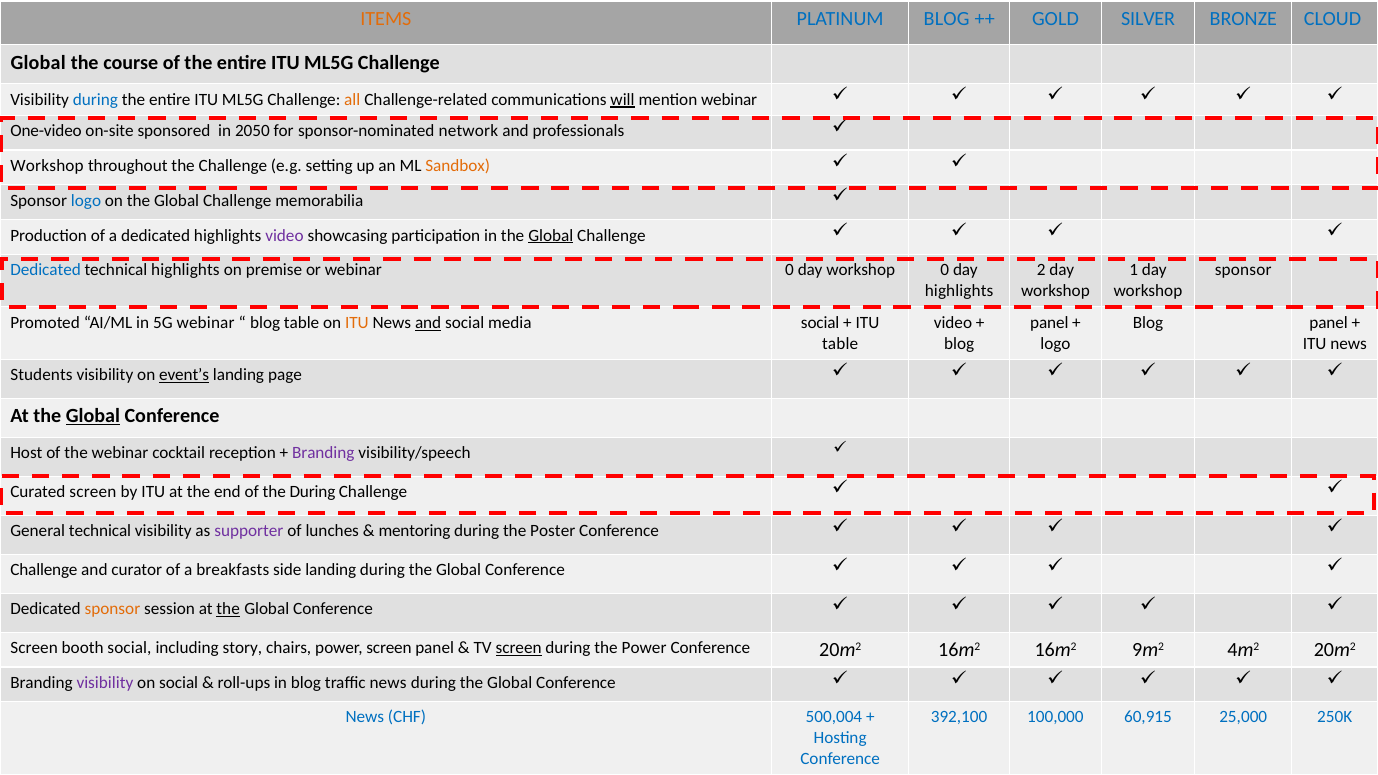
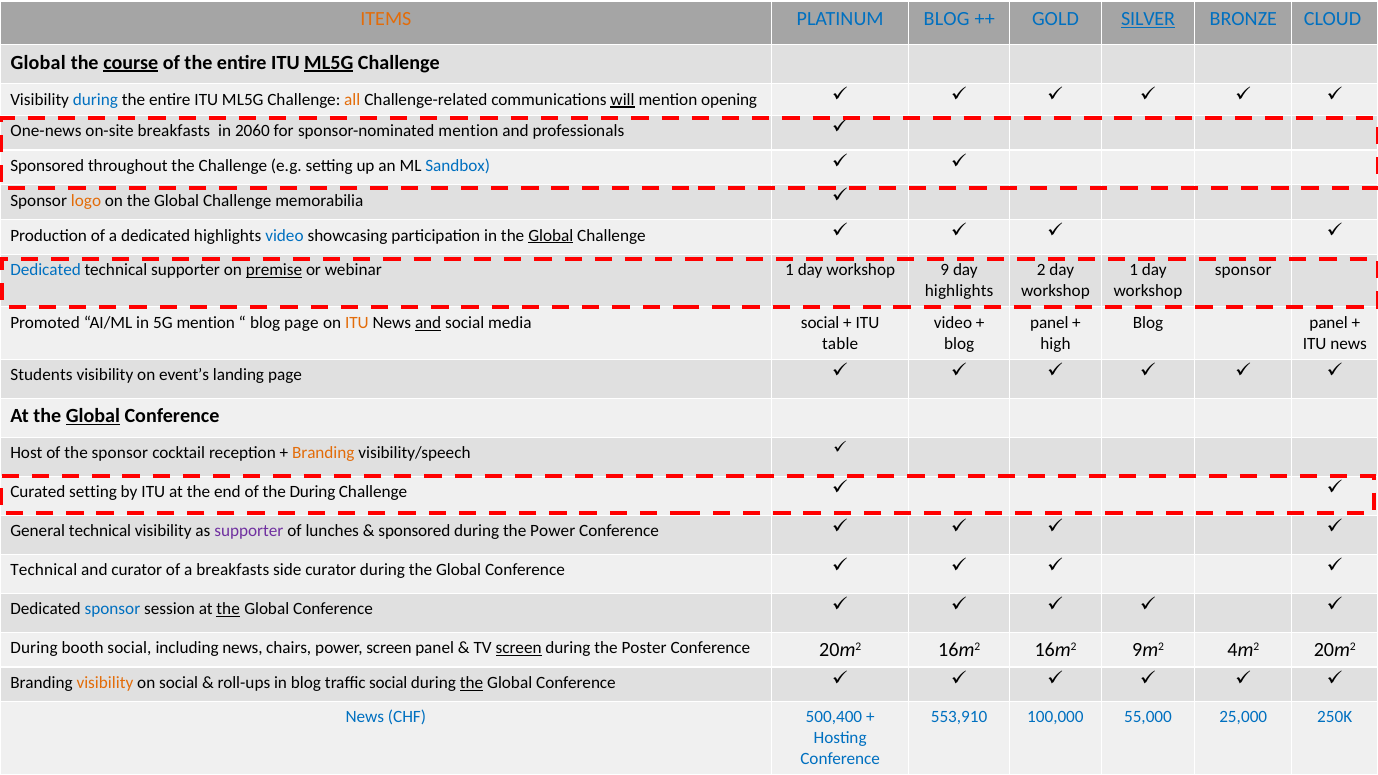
SILVER underline: none -> present (1148, 19)
course underline: none -> present (131, 62)
ML5G underline: none -> present (329, 62)
mention webinar: webinar -> opening (729, 100)
One-video: One-video -> One-news (46, 131)
on-site sponsored: sponsored -> breakfasts (174, 131)
2050: 2050 -> 2060 (252, 131)
sponsor-nominated network: network -> mention (468, 131)
Workshop: Workshop -> Sponsored (47, 166)
Sandbox colour: orange -> blue (458, 166)
logo colour: blue -> orange (86, 201)
video colour: purple -> blue (284, 235)
technical highlights: highlights -> supporter (186, 270)
premise underline: none -> present (274, 270)
webinar 0: 0 -> 1 (790, 270)
workshop 0: 0 -> 9 (945, 270)
5G webinar: webinar -> mention (206, 323)
blog table: table -> page (301, 323)
logo: logo -> high (1055, 344)
event’s underline: present -> none (184, 375)
the webinar: webinar -> sponsor (120, 453)
Branding colour: purple -> orange (323, 453)
Curated screen: screen -> setting (93, 492)
mentoring: mentoring -> sponsored (414, 531)
the Poster: Poster -> Power (553, 531)
Challenge: Challenge -> Technical (44, 570)
side landing: landing -> curator (331, 570)
sponsor colour: orange -> blue (112, 609)
Screen: Screen -> During (34, 648)
including story: story -> news (242, 648)
the Power: Power -> Poster (644, 648)
visibility colour: purple -> orange (105, 683)
traffic news: news -> social (388, 683)
the underline: none -> present (472, 683)
500,004: 500,004 -> 500,400 (834, 717)
392,100: 392,100 -> 553,910 (959, 717)
60,915: 60,915 -> 55,000 (1148, 717)
